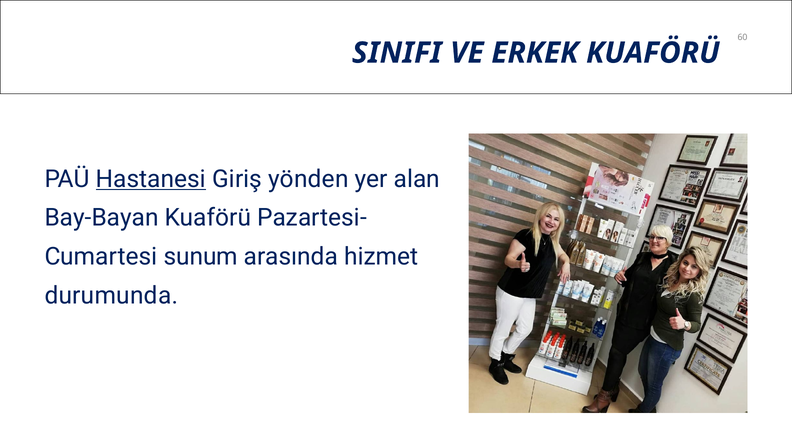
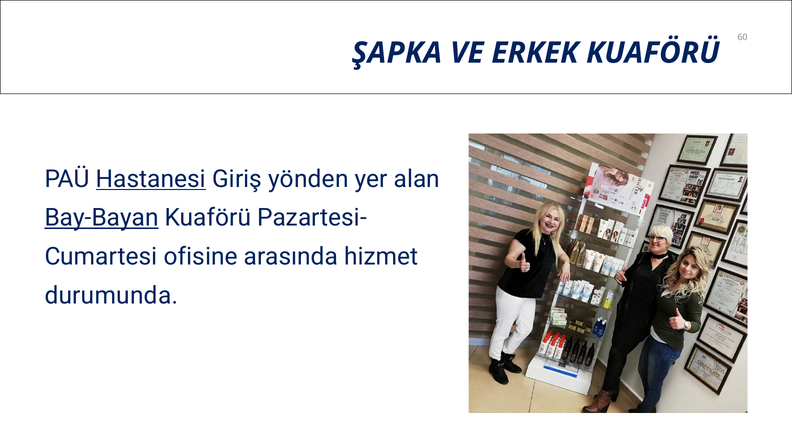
SINIFI: SINIFI -> ŞAPKA (397, 53)
Bay-Bayan underline: none -> present (102, 218)
sunum: sunum -> ofisine (201, 256)
